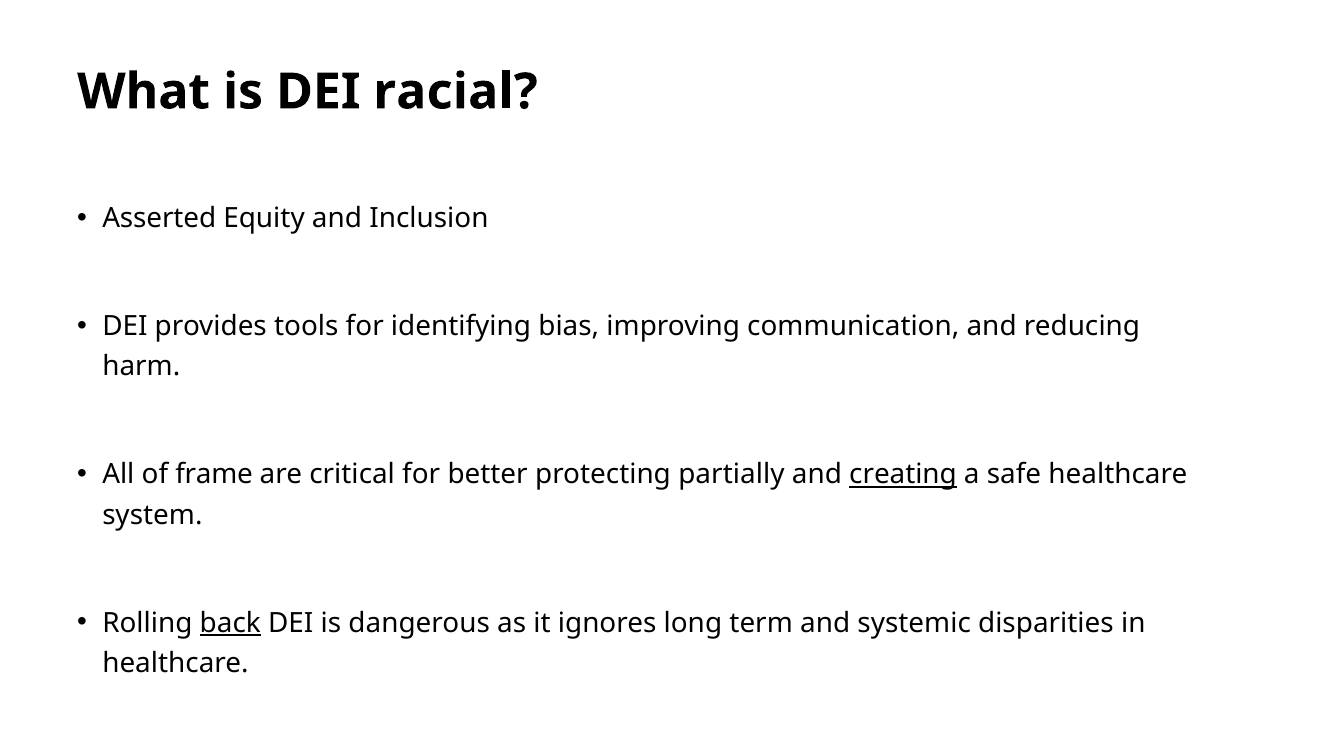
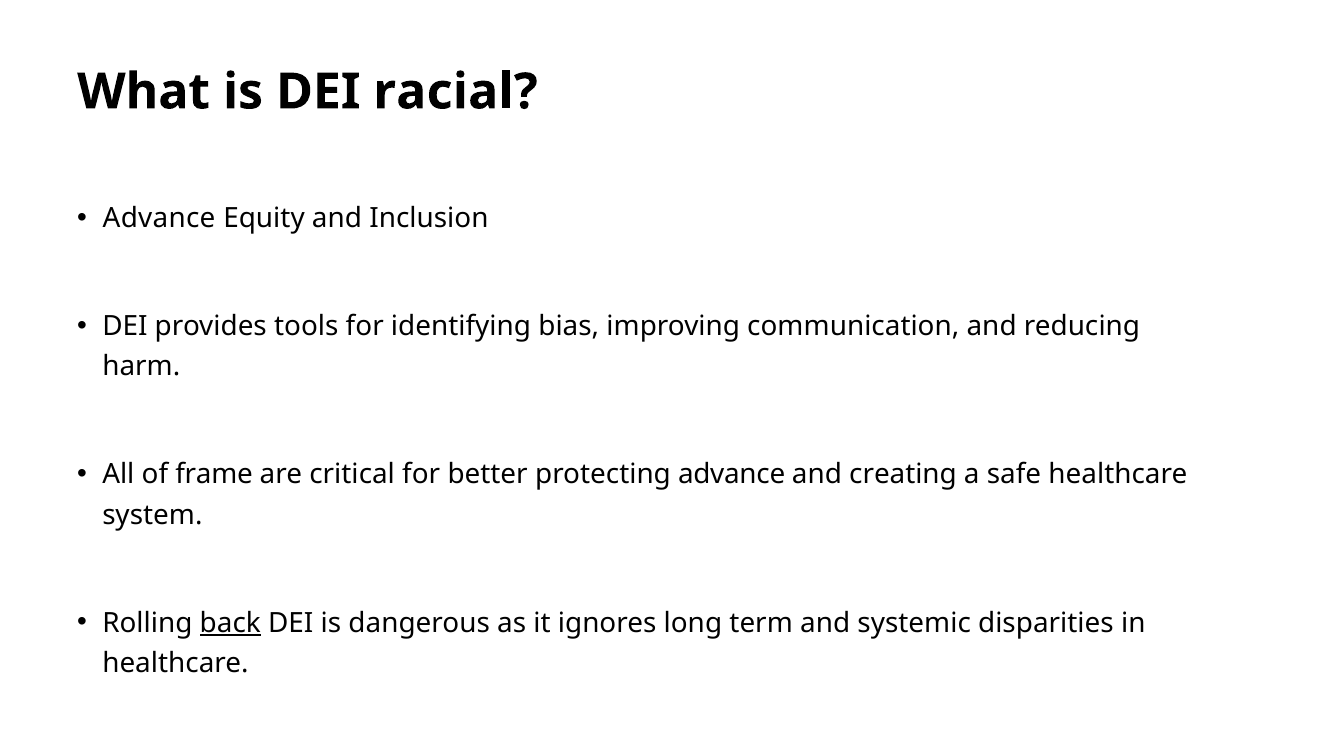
Asserted: Asserted -> Advance (159, 218)
protecting partially: partially -> advance (732, 475)
creating underline: present -> none (903, 475)
